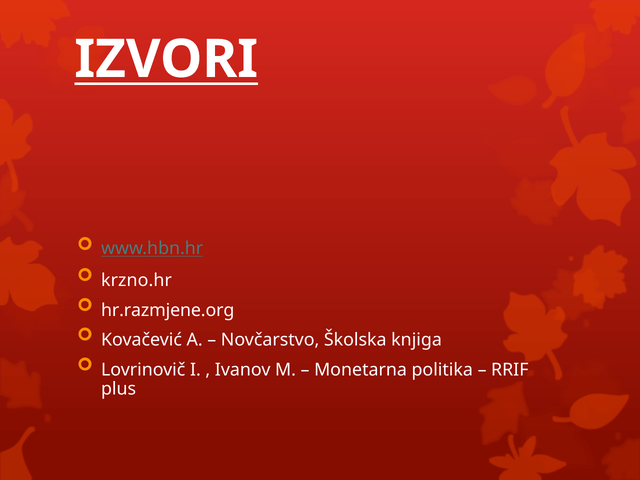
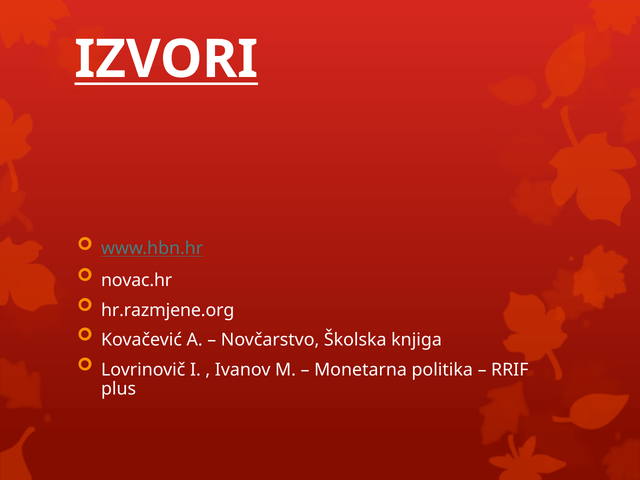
krzno.hr: krzno.hr -> novac.hr (137, 281)
